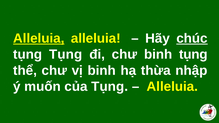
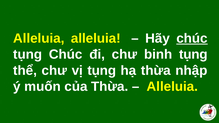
Alleluia underline: present -> none (39, 38)
tụng Tụng: Tụng -> Chúc (66, 54)
vị binh: binh -> tụng (102, 71)
của Tụng: Tụng -> Thừa (110, 87)
